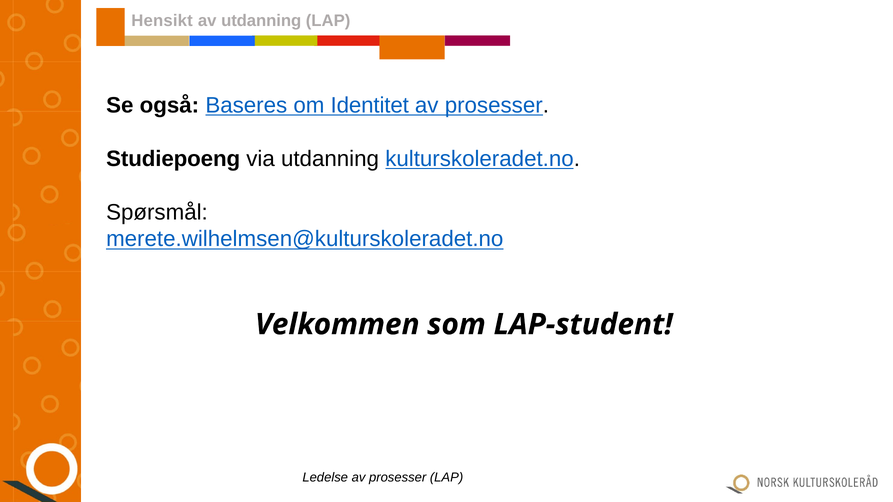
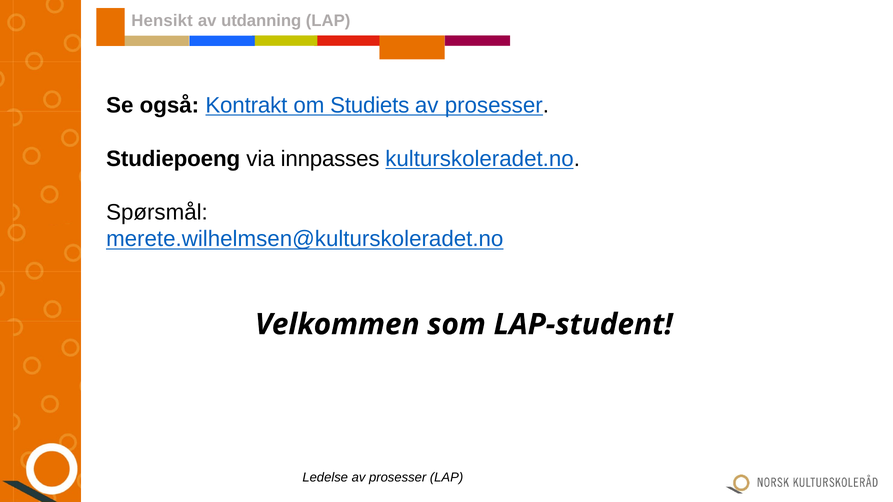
Baseres: Baseres -> Kontrakt (246, 105)
Identitet: Identitet -> Studiets (370, 105)
via utdanning: utdanning -> innpasses (330, 159)
